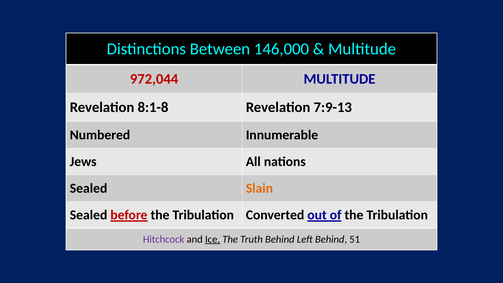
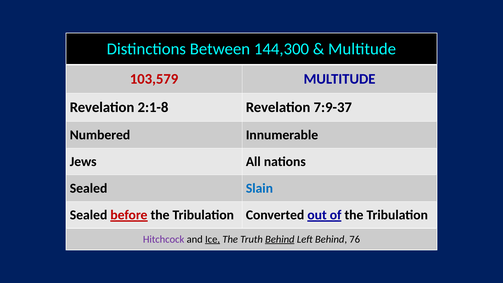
146,000: 146,000 -> 144,300 (281, 49)
972,044: 972,044 -> 103,579 (154, 79)
8:1-8: 8:1-8 -> 2:1-8 (153, 107)
7:9-13: 7:9-13 -> 7:9-37 (333, 107)
Slain colour: orange -> blue (259, 188)
Behind underline: none -> present (280, 239)
51: 51 -> 76 (355, 239)
